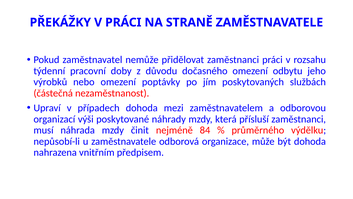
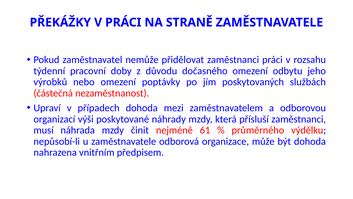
84: 84 -> 61 (205, 130)
